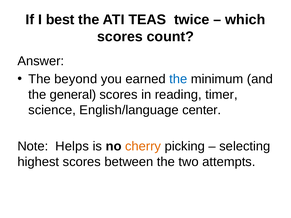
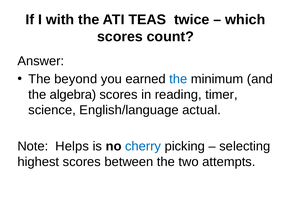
best: best -> with (60, 20)
general: general -> algebra (73, 95)
center: center -> actual (202, 110)
cherry colour: orange -> blue (143, 147)
